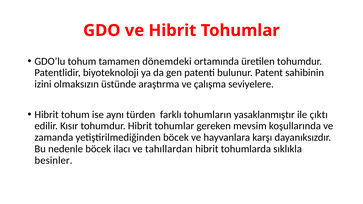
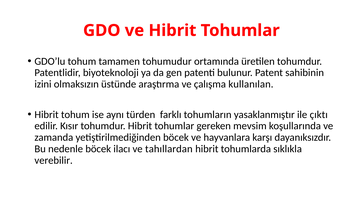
dönemdeki: dönemdeki -> tohumudur (167, 61)
seviyelere: seviyelere -> kullanılan (251, 84)
besinler: besinler -> verebilir (54, 160)
